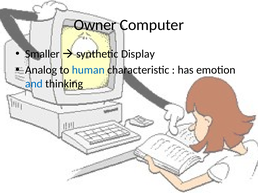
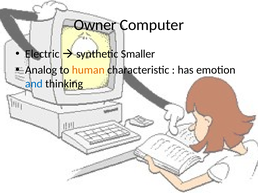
Smaller: Smaller -> Electric (42, 54)
Display: Display -> Smaller (138, 54)
human colour: blue -> orange (88, 70)
